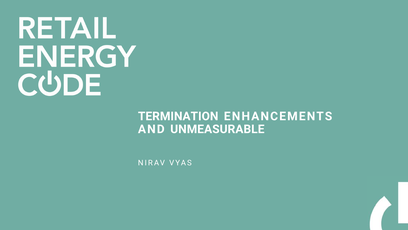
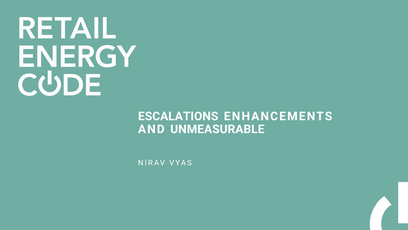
TERMINATION: TERMINATION -> ESCALATIONS (178, 116)
